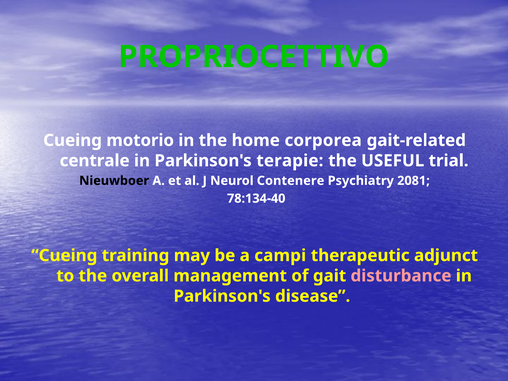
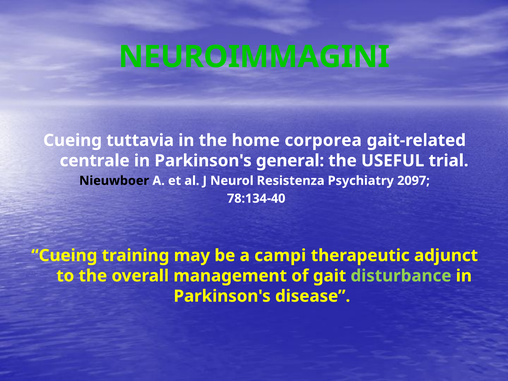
PROPRIOCETTIVO: PROPRIOCETTIVO -> NEUROIMMAGINI (254, 57)
motorio: motorio -> tuttavia (140, 140)
terapie: terapie -> general (290, 161)
Contenere: Contenere -> Resistenza (291, 181)
2081: 2081 -> 2097 (413, 181)
disturbance colour: pink -> light green (401, 276)
